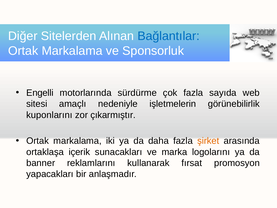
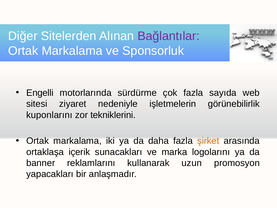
Bağlantılar colour: blue -> purple (169, 36)
amaçlı: amaçlı -> ziyaret (73, 104)
çıkarmıştır: çıkarmıştır -> tekniklerini (113, 115)
fırsat: fırsat -> uzun (192, 163)
